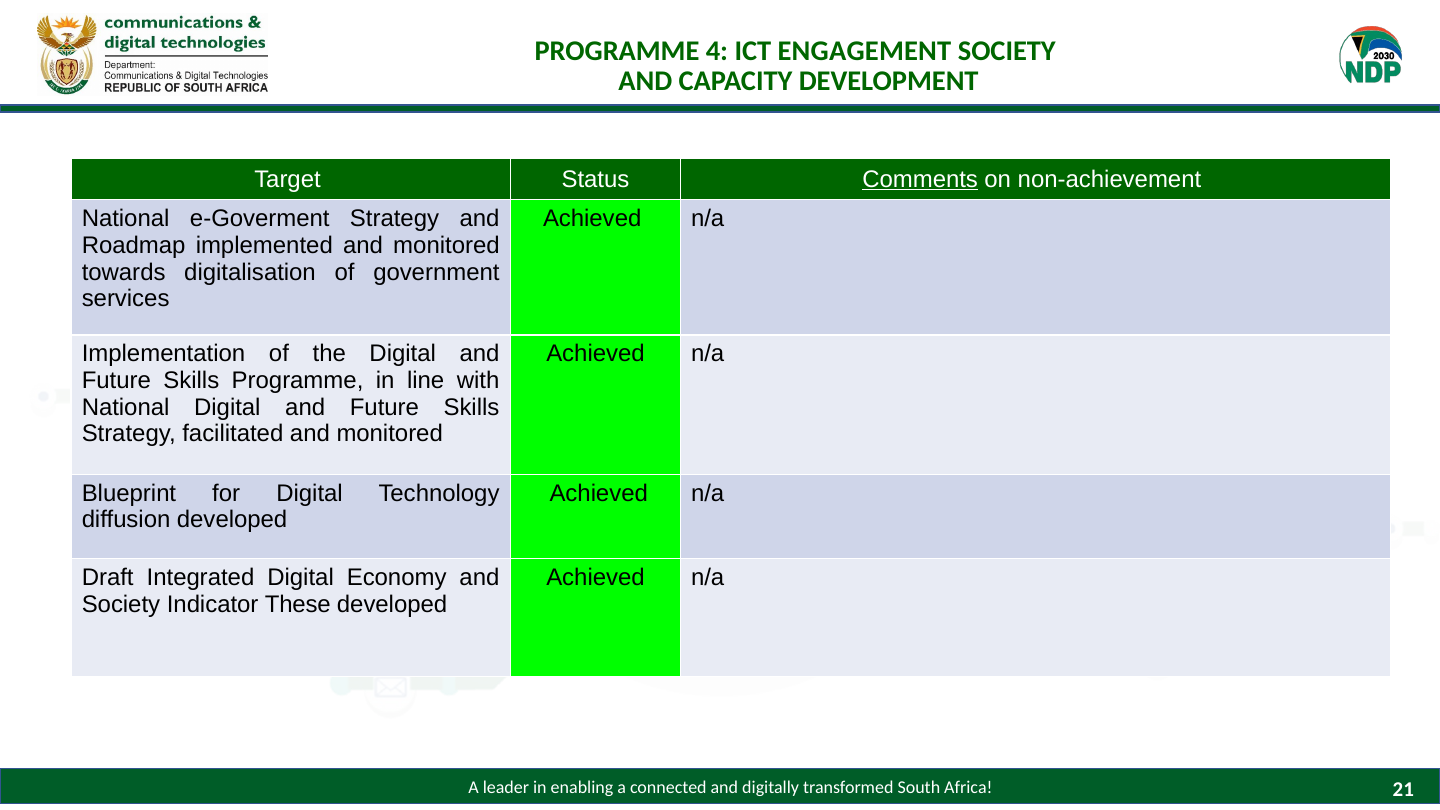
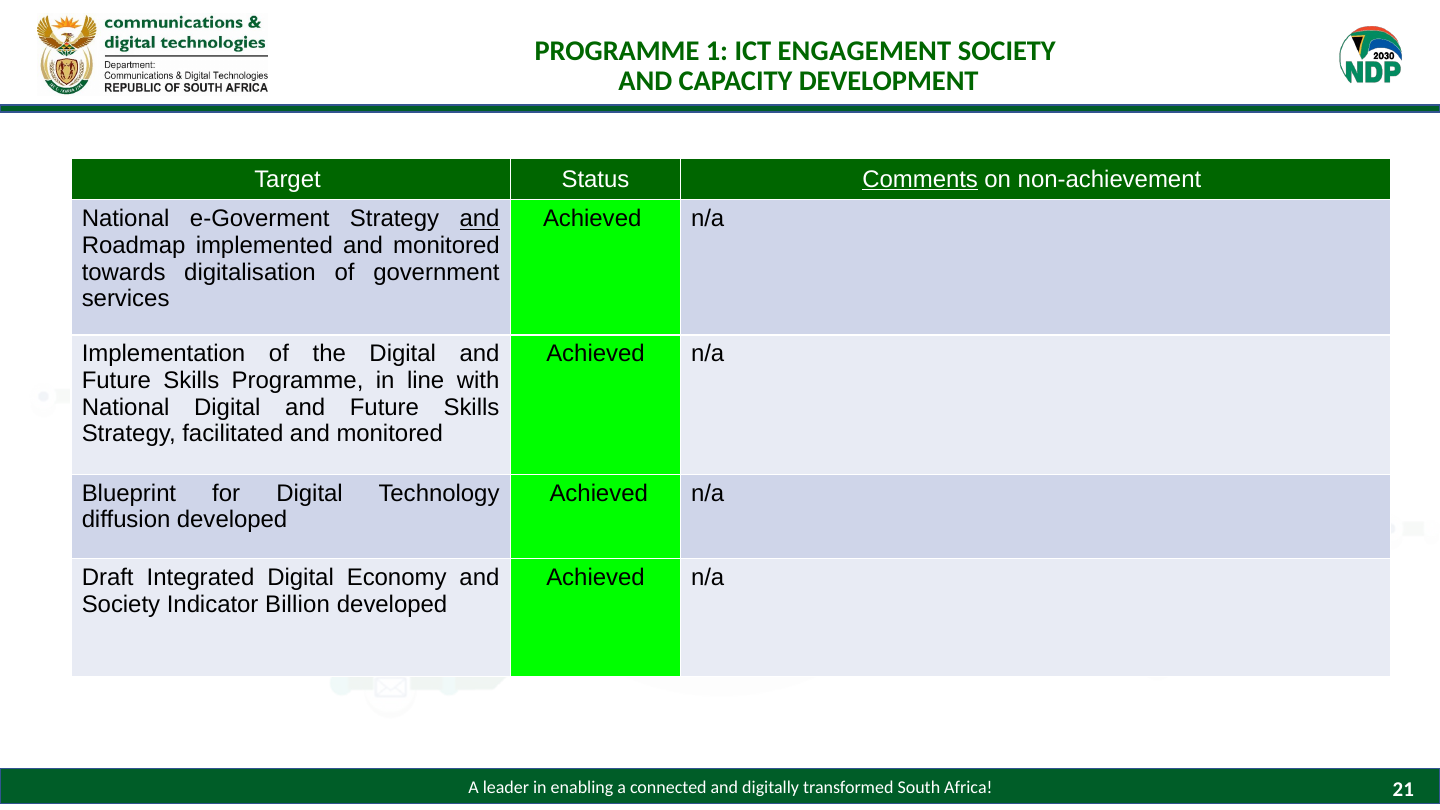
4: 4 -> 1 (717, 51)
and underline: none -> present (480, 219)
These: These -> Billion (298, 604)
